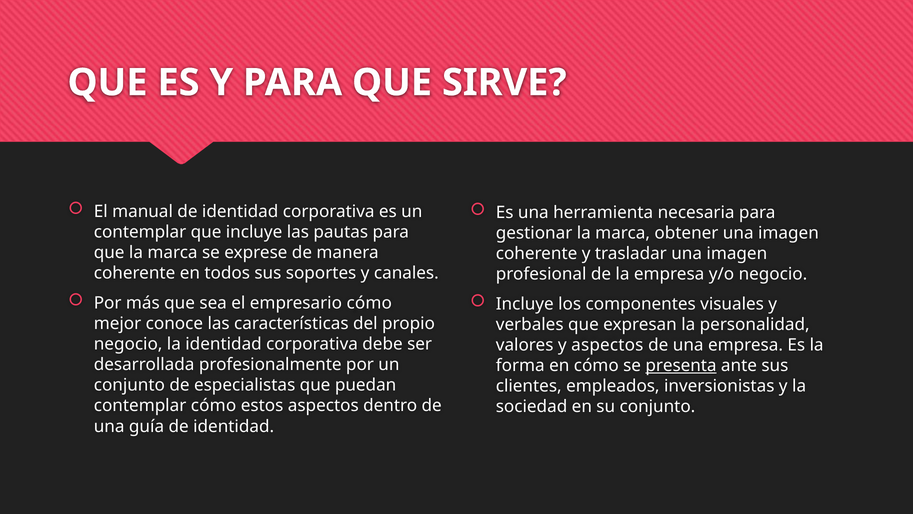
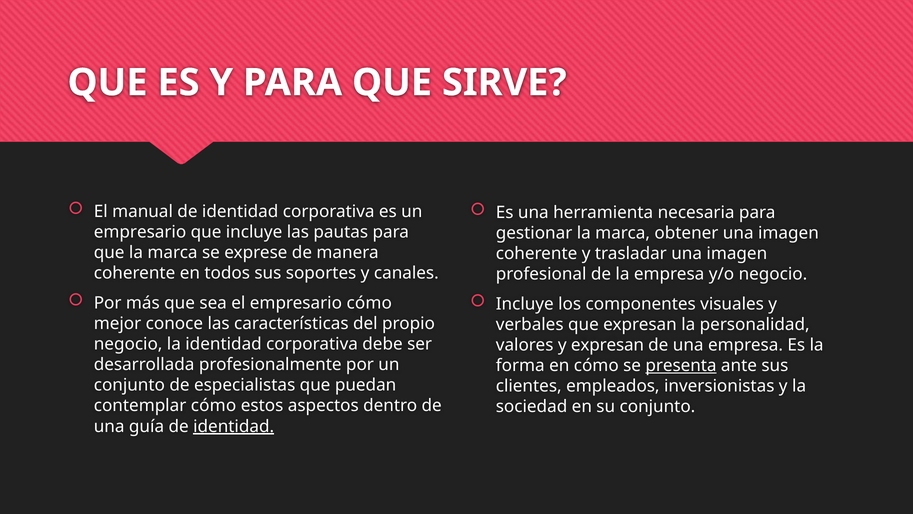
contemplar: contemplar -> empresario (140, 232)
y aspectos: aspectos -> expresan (607, 345)
identidad underline: none -> present (234, 426)
